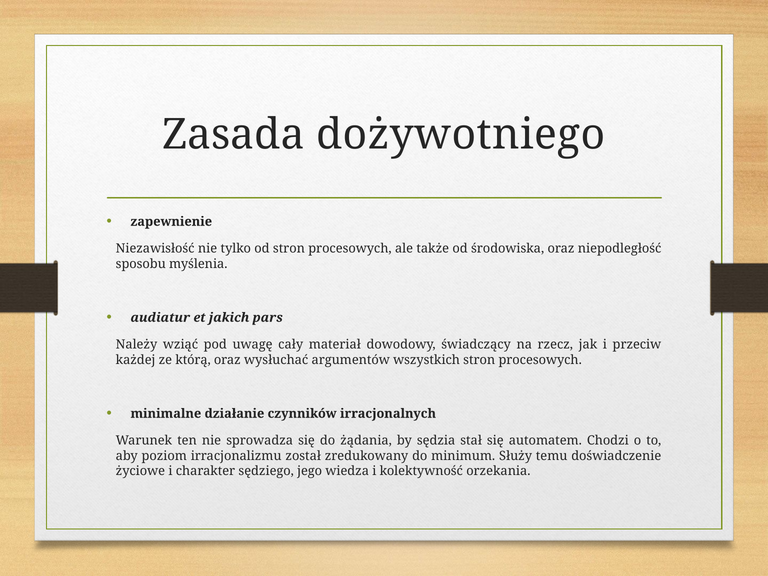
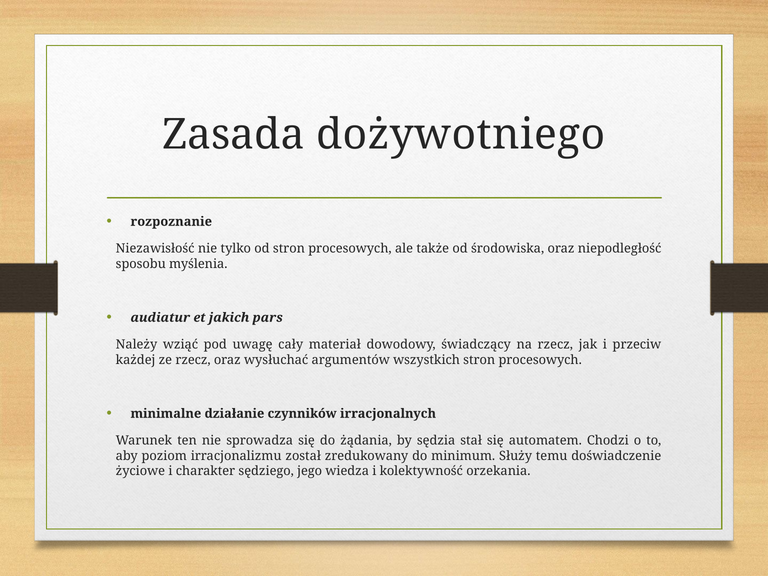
zapewnienie: zapewnienie -> rozpoznanie (171, 222)
ze którą: którą -> rzecz (193, 360)
